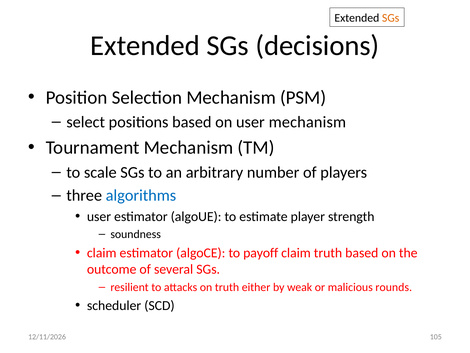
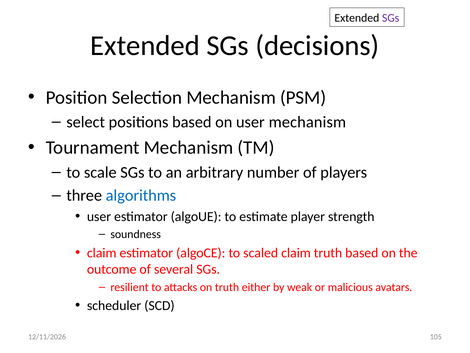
SGs colour: orange -> purple (391, 18)
payoff: payoff -> scaled (261, 253)
rounds: rounds -> avatars (394, 287)
